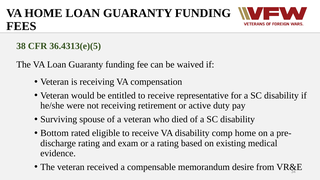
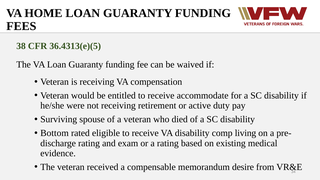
representative: representative -> accommodate (203, 96)
comp home: home -> living (245, 133)
